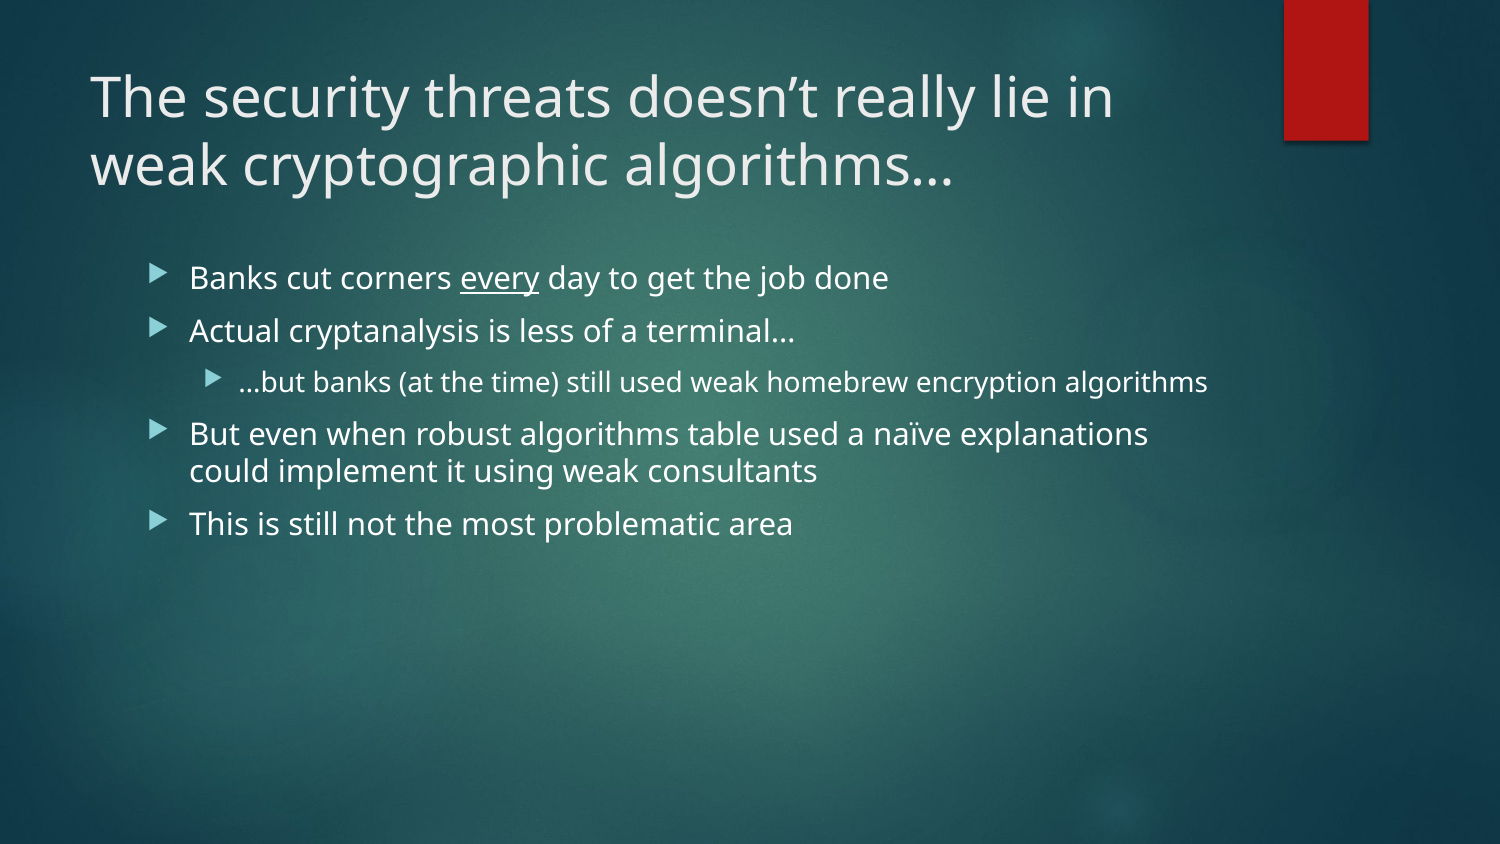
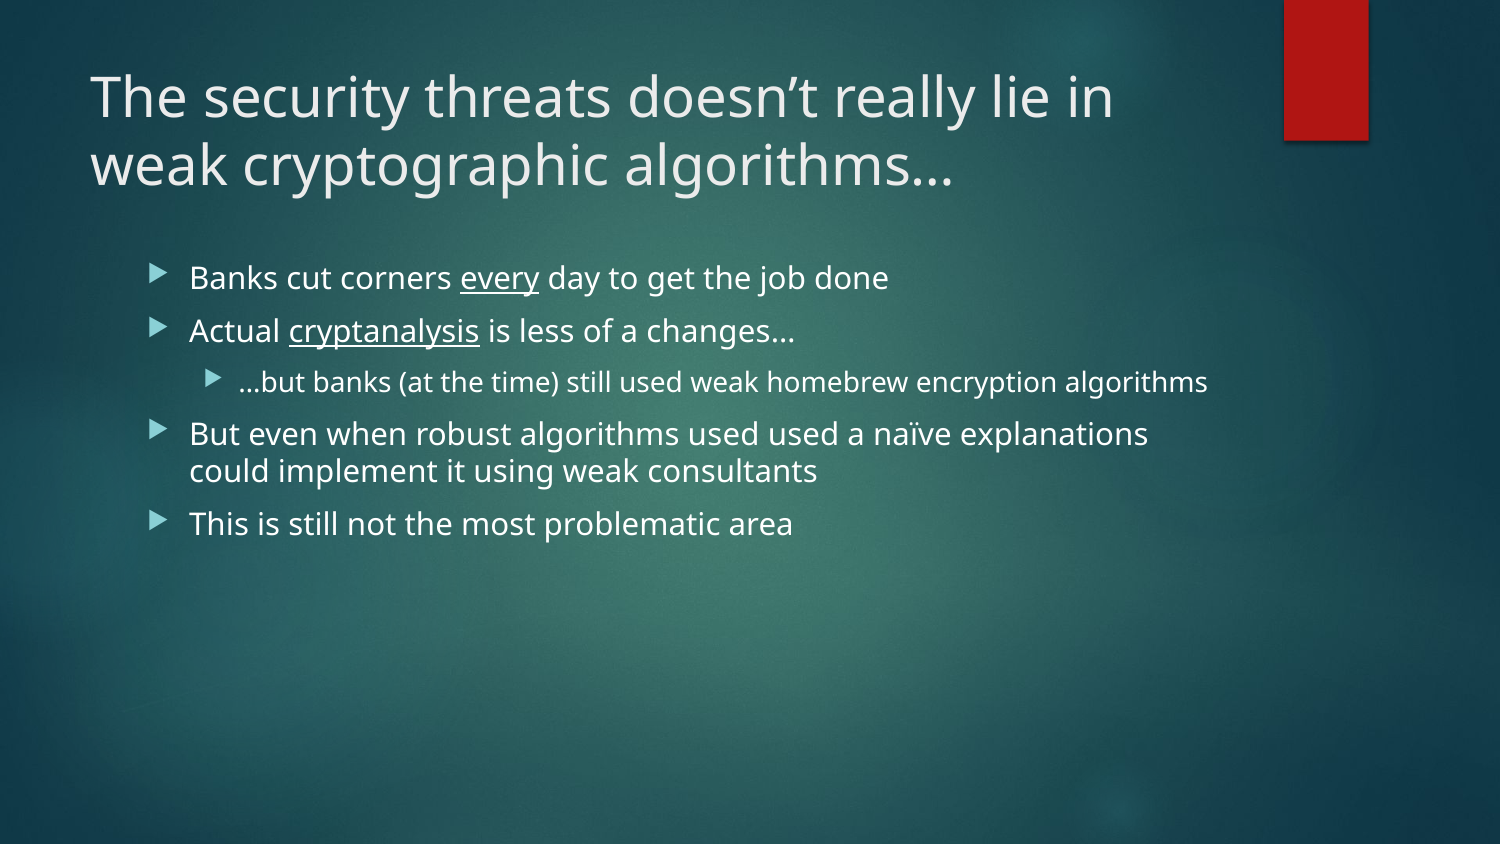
cryptanalysis underline: none -> present (384, 332)
terminal…: terminal… -> changes… (721, 332)
algorithms table: table -> used (724, 435)
